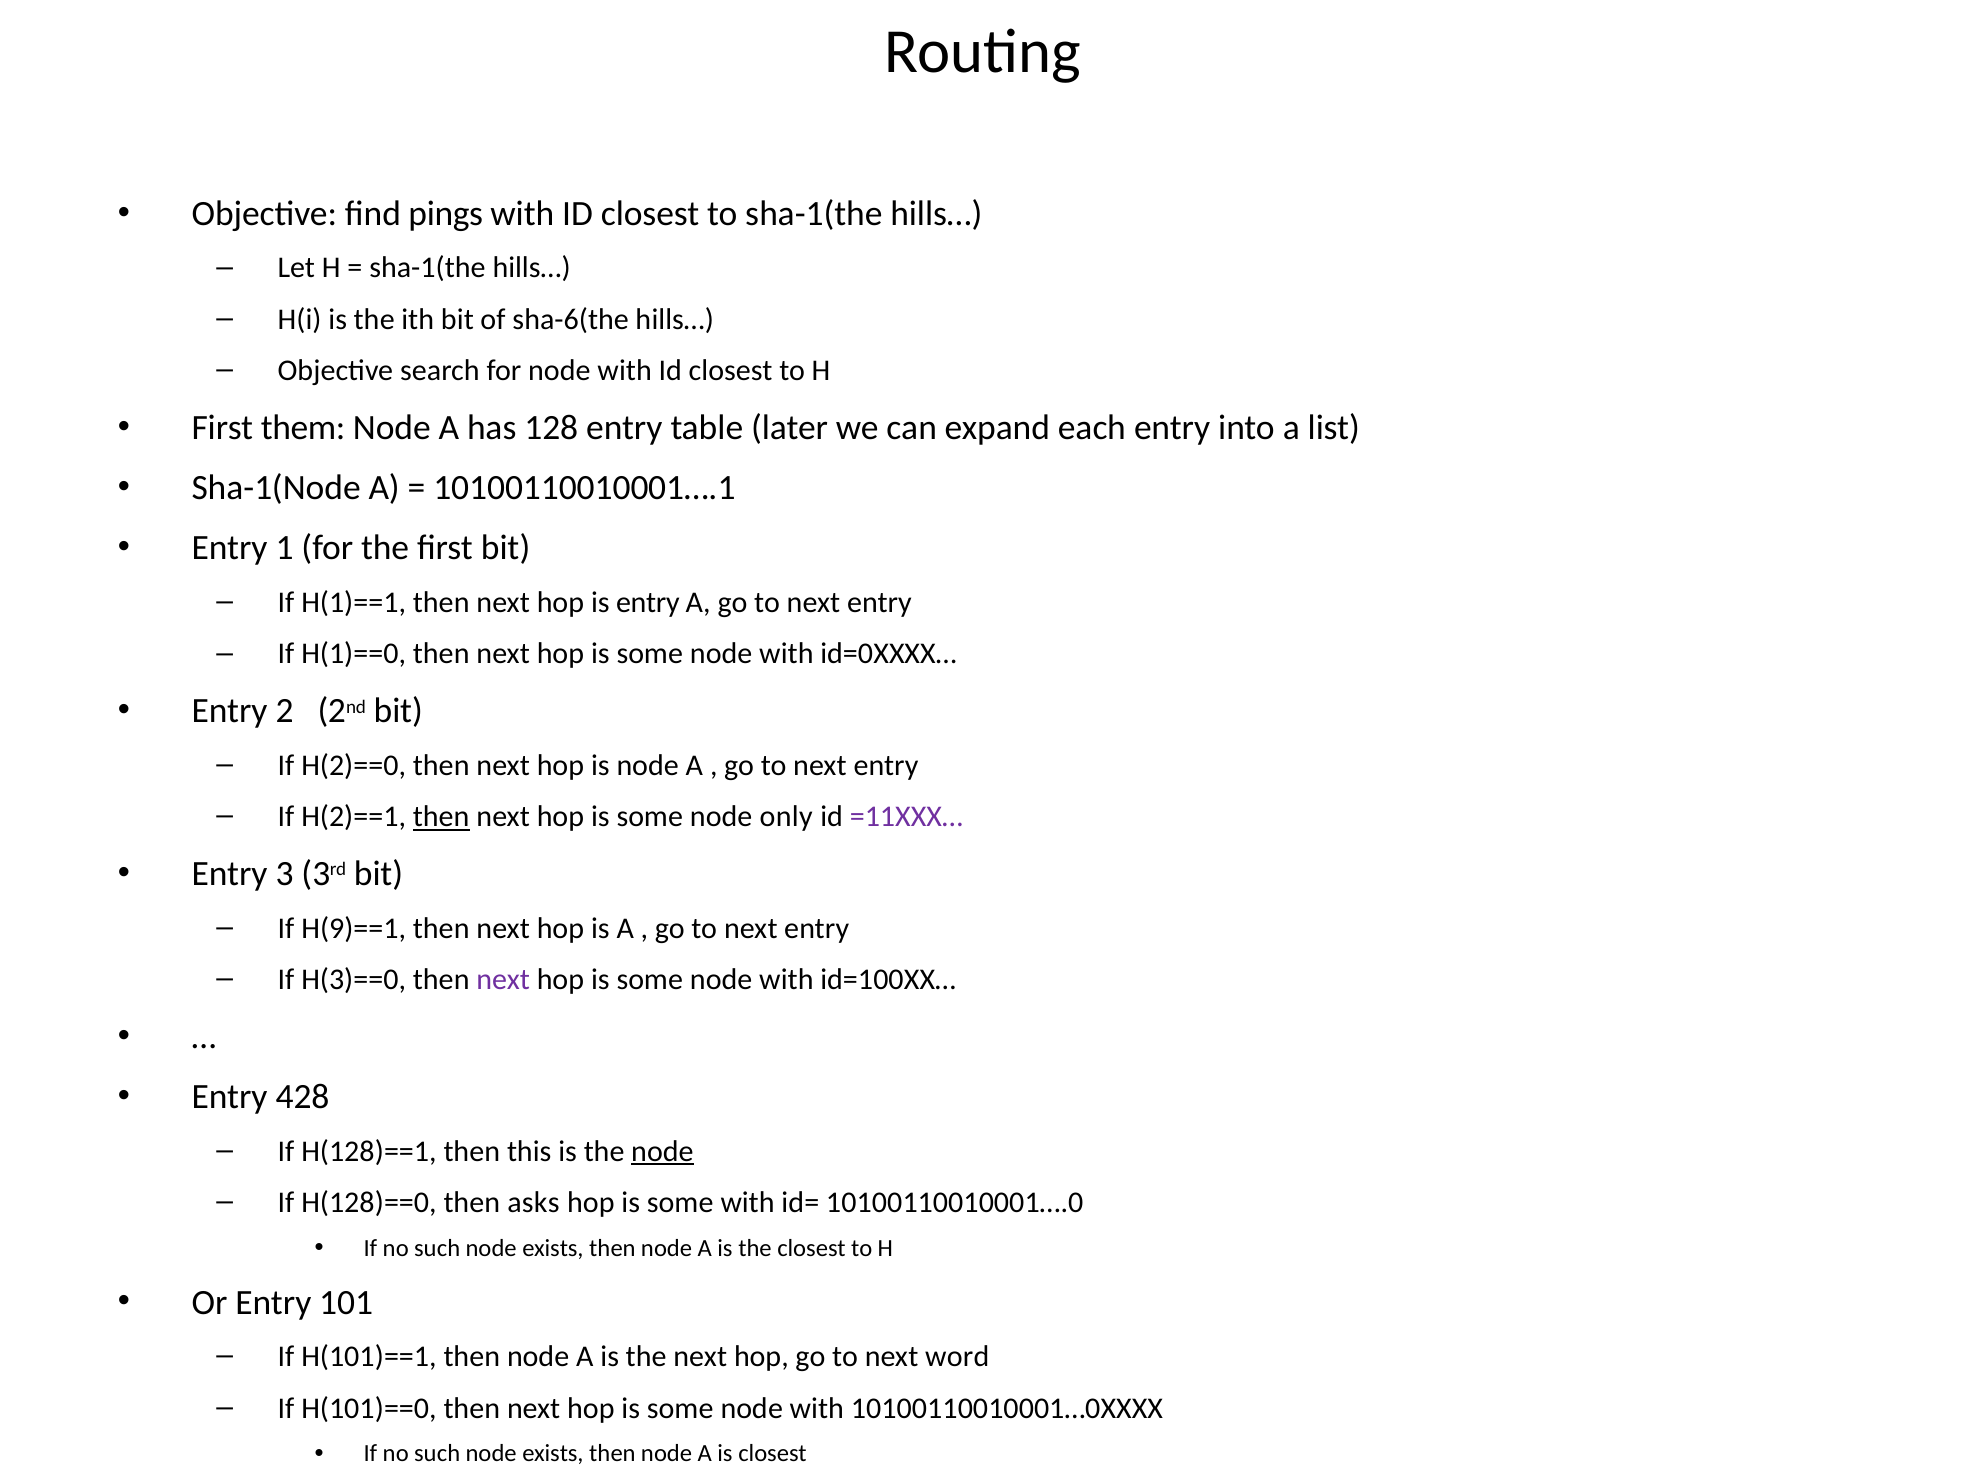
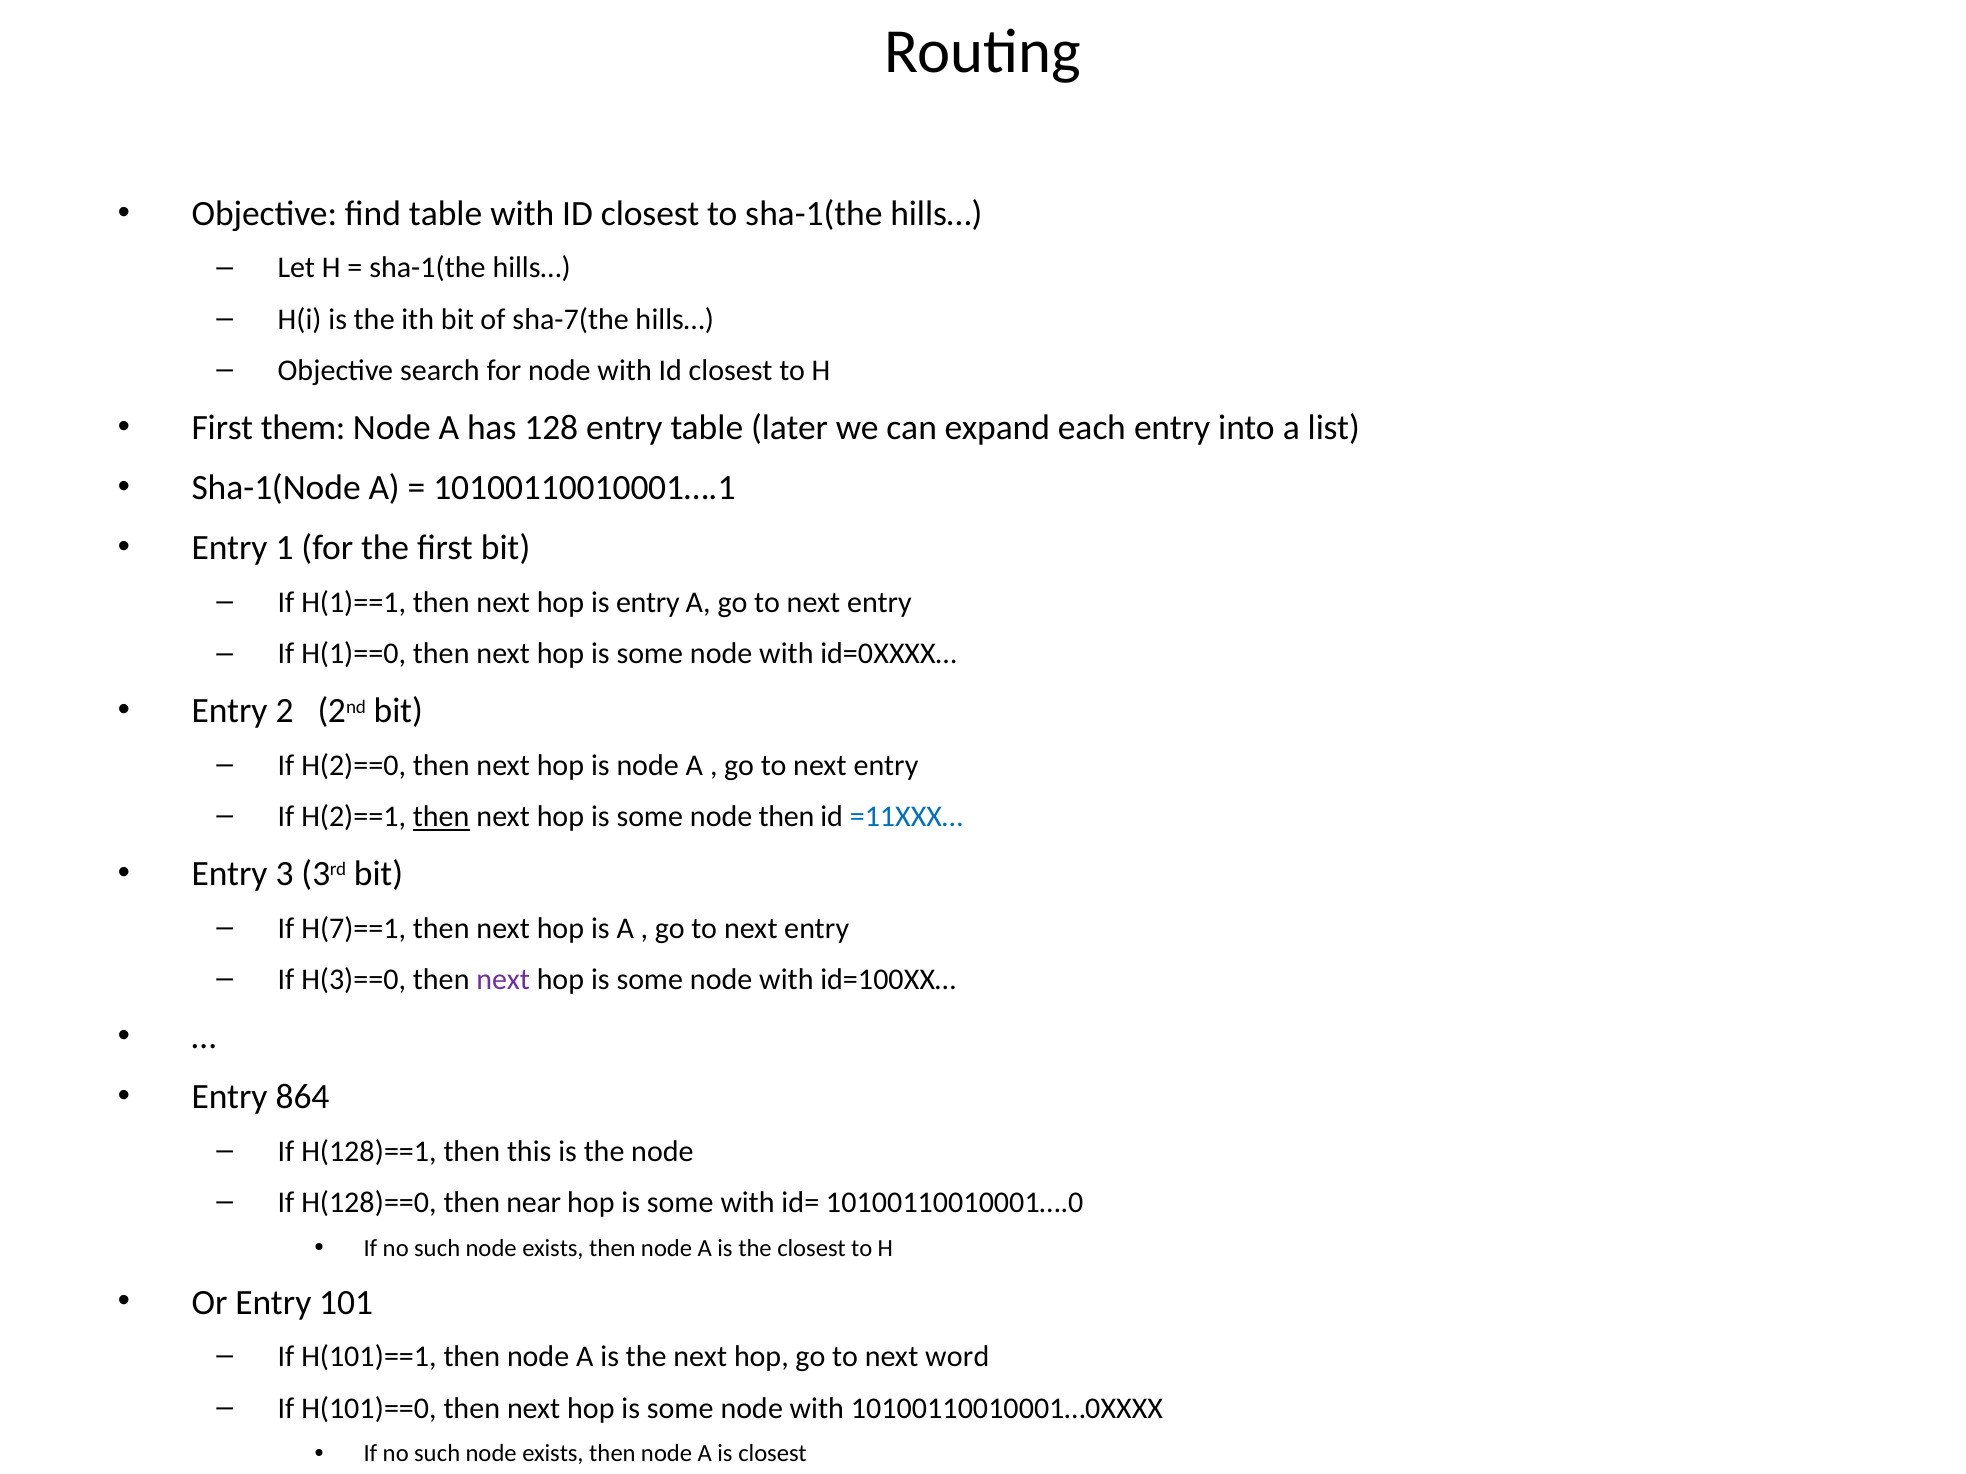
find pings: pings -> table (446, 214)
sha-6(the: sha-6(the -> sha-7(the (571, 320)
node only: only -> then (786, 817)
=11XXX… colour: purple -> blue (906, 817)
H(9)==1: H(9)==1 -> H(7)==1 (354, 929)
428: 428 -> 864 (303, 1097)
node underline: present -> none (662, 1152)
asks: asks -> near (534, 1203)
